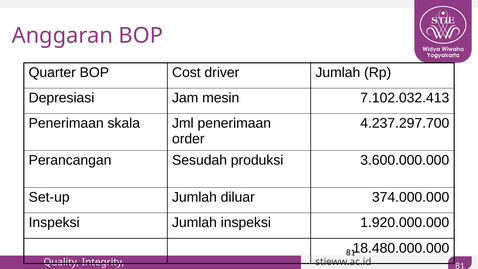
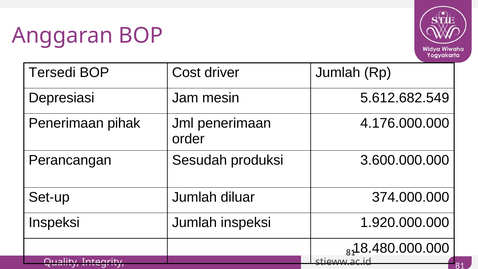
Quarter: Quarter -> Tersedi (52, 73)
7.102.032.413: 7.102.032.413 -> 5.612.682.549 (405, 98)
skala: skala -> pihak (124, 123)
4.237.297.700: 4.237.297.700 -> 4.176.000.000 (405, 123)
